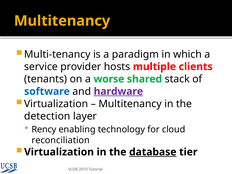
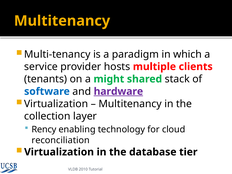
worse: worse -> might (109, 79)
detection: detection -> collection (47, 116)
database underline: present -> none (153, 152)
